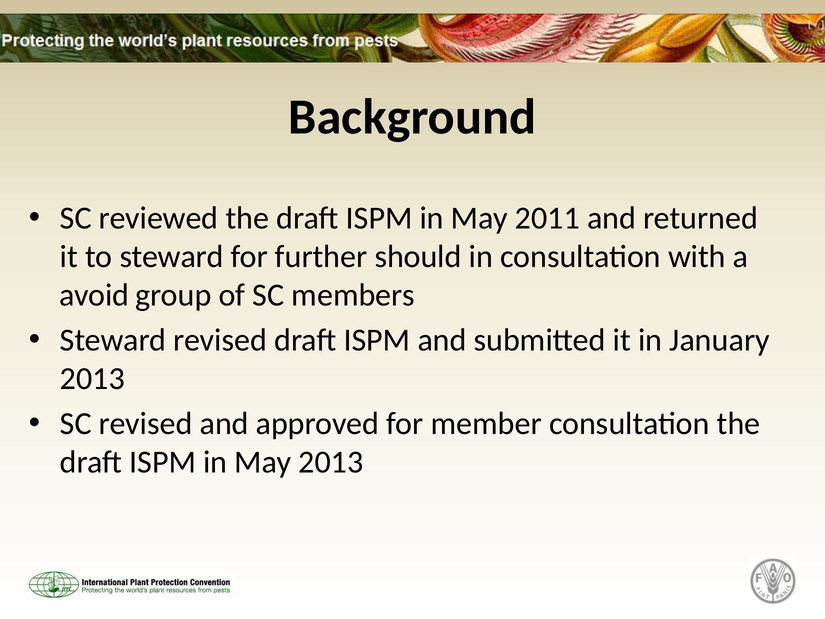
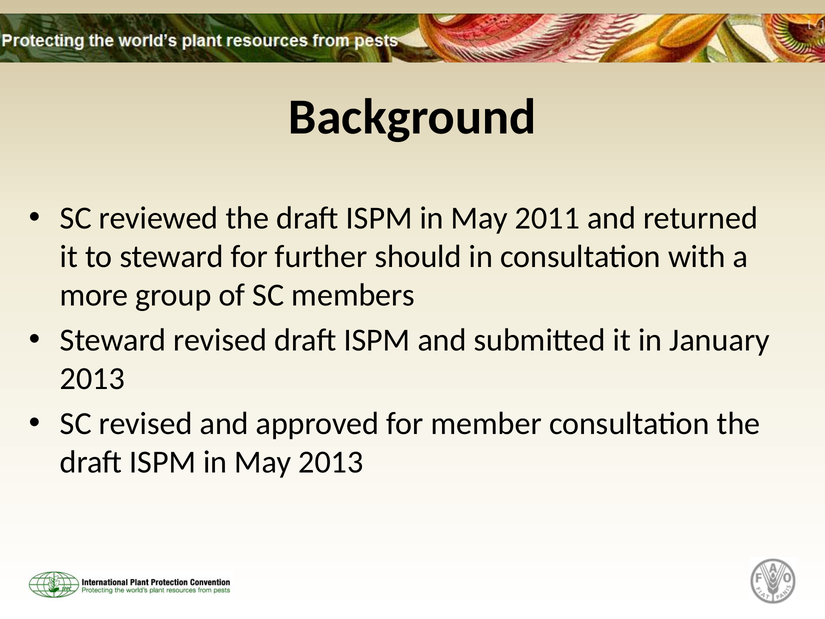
avoid: avoid -> more (94, 295)
